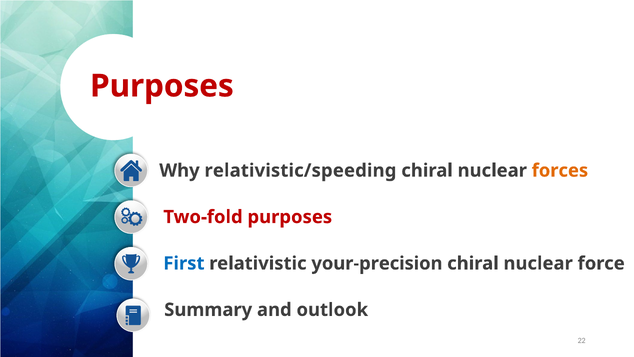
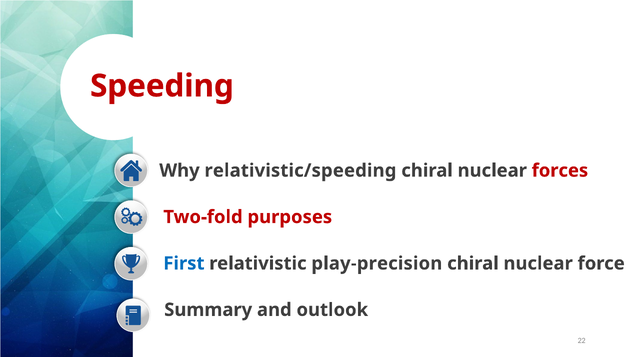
Purposes: Purposes -> Speeding (162, 86)
forces colour: orange -> red (560, 170)
your-precision: your-precision -> play-precision (377, 263)
